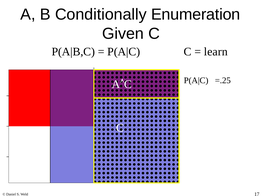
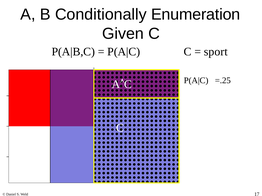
learn: learn -> sport (216, 52)
